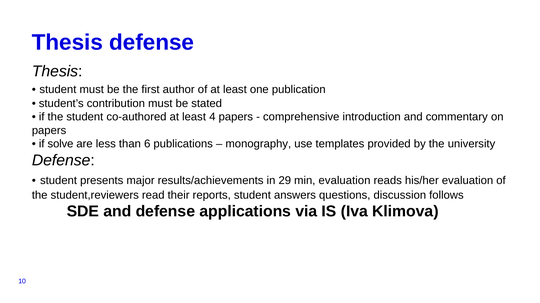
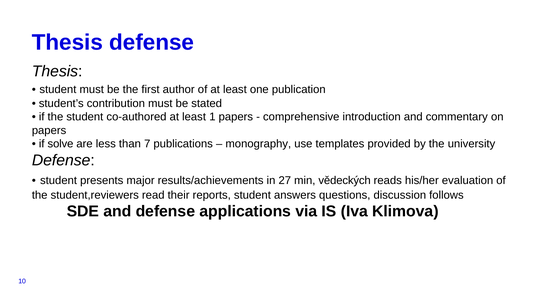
4: 4 -> 1 (212, 117)
6: 6 -> 7 (147, 144)
29: 29 -> 27 (285, 181)
min evaluation: evaluation -> vědeckých (345, 181)
